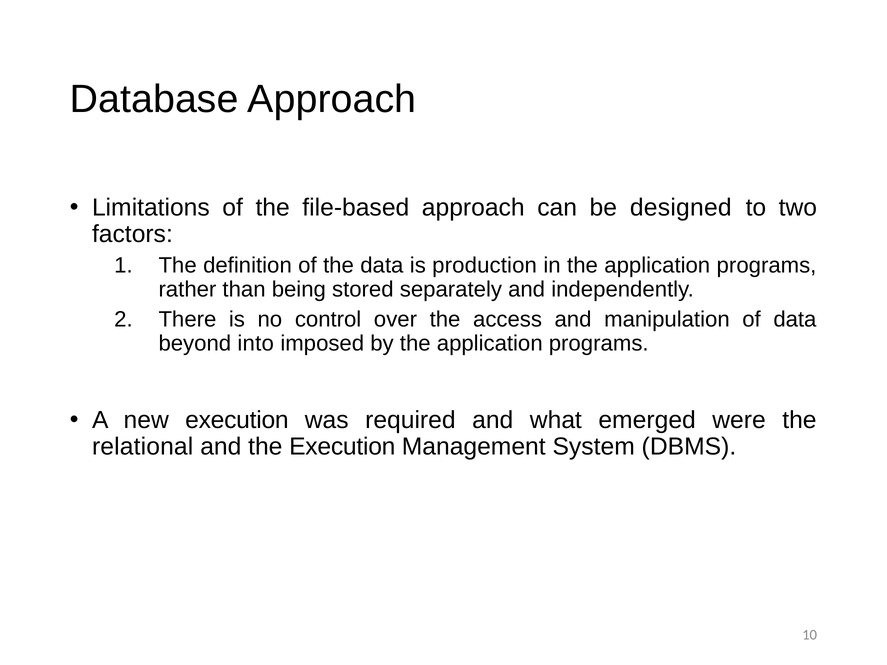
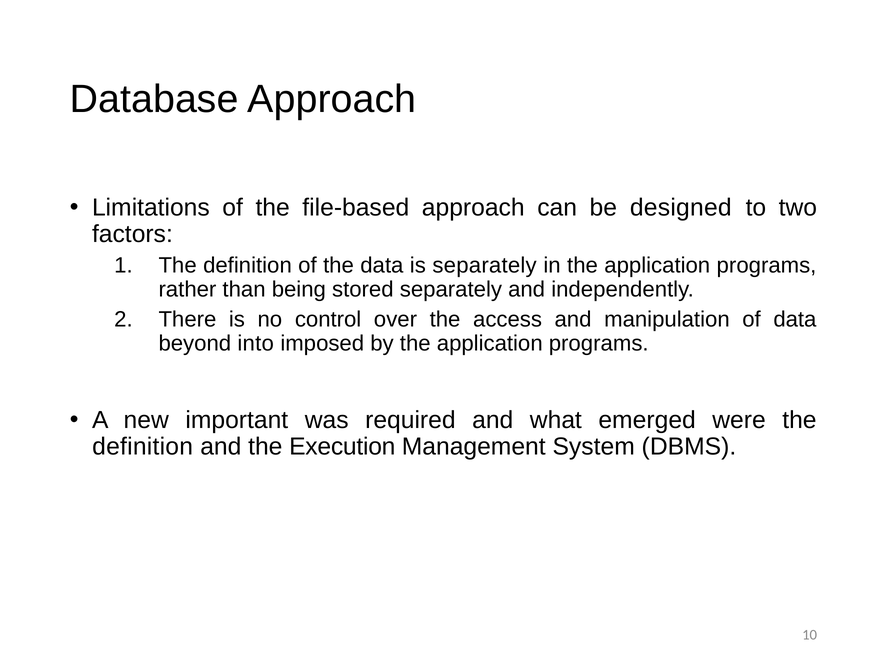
is production: production -> separately (485, 266)
new execution: execution -> important (237, 420)
relational: relational -> definition (143, 447)
